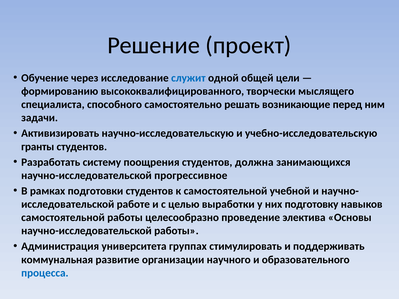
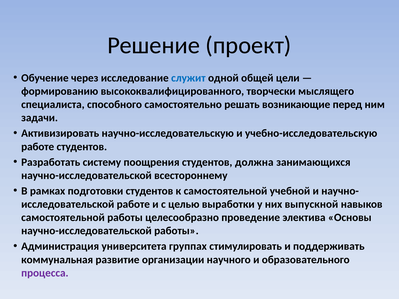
гранты: гранты -> работе (38, 147)
прогрессивное: прогрессивное -> всестороннему (191, 176)
подготовку: подготовку -> выпускной (311, 204)
процесса colour: blue -> purple (45, 273)
